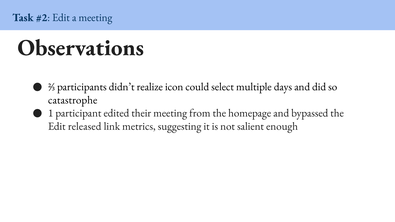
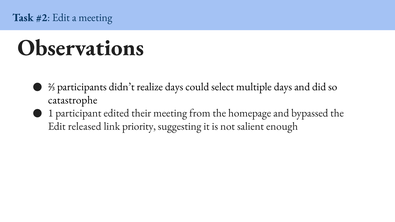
realize icon: icon -> days (174, 87)
metrics: metrics -> priority (139, 126)
